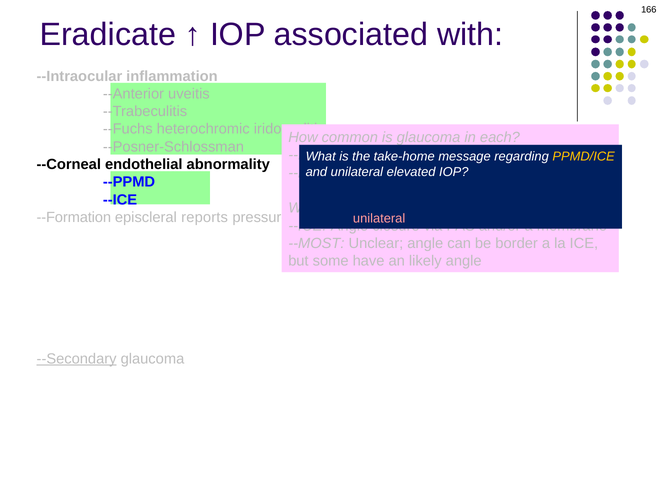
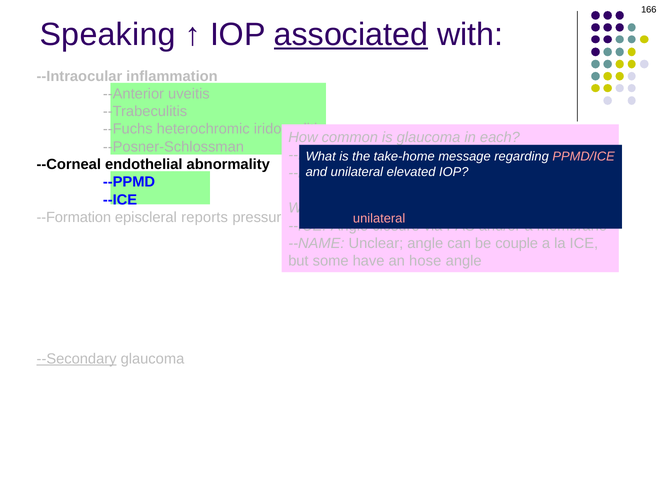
Eradicate: Eradicate -> Speaking (108, 35)
associated underline: none -> present (351, 35)
PPMD/ICE colour: yellow -> pink (584, 157)
--MOST: --MOST -> --NAME (316, 244)
border: border -> couple (517, 244)
likely: likely -> hose (425, 261)
